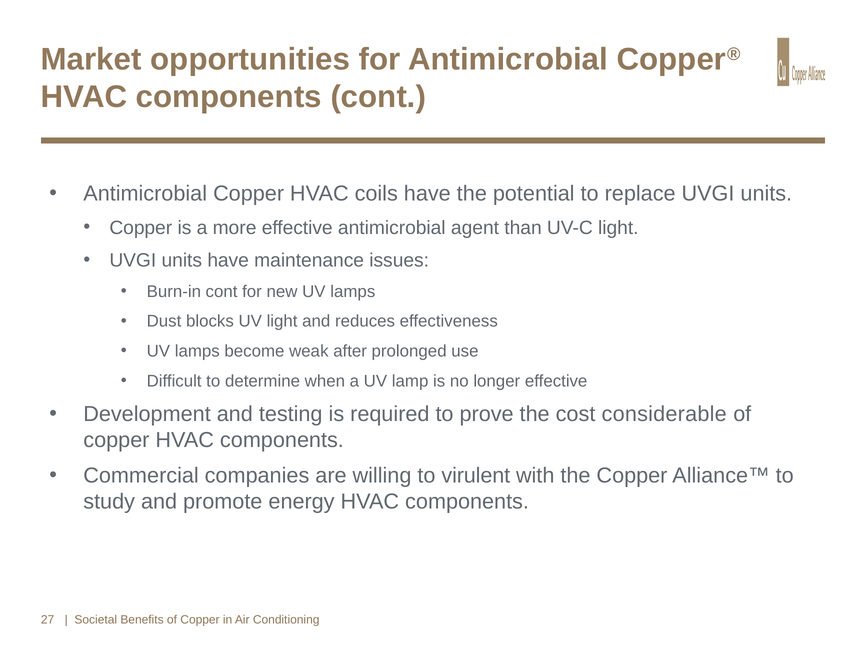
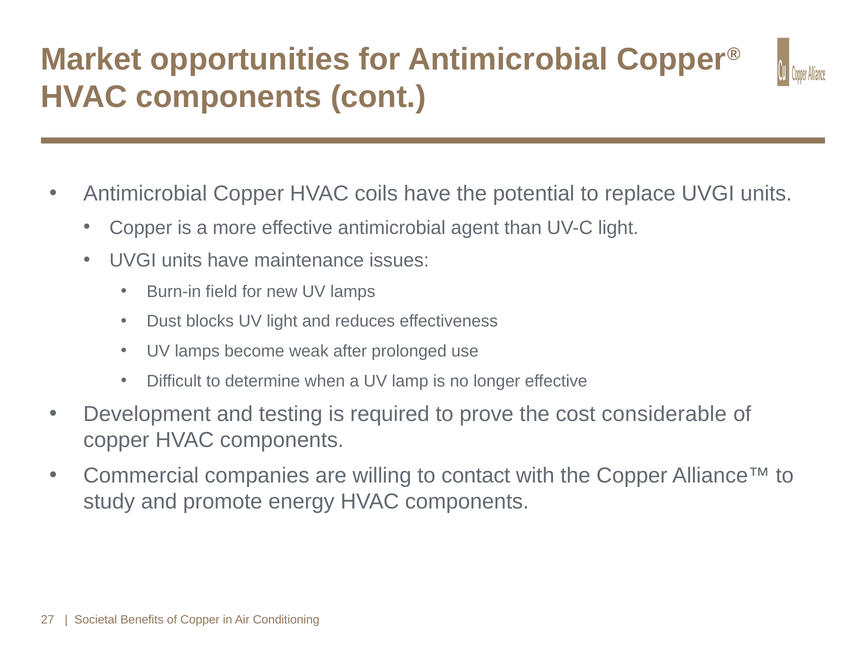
Burn-in cont: cont -> field (221, 291)
virulent: virulent -> contact (476, 475)
